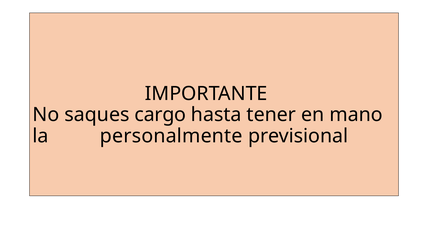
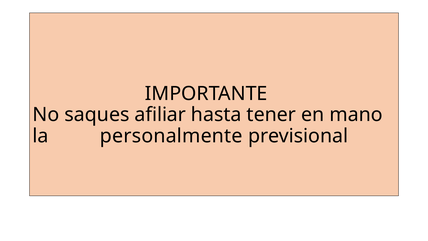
cargo: cargo -> afiliar (160, 115)
